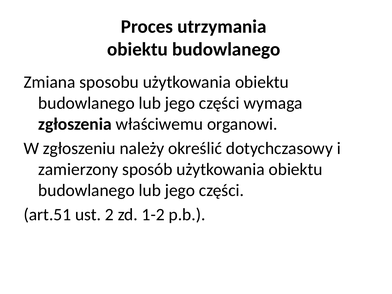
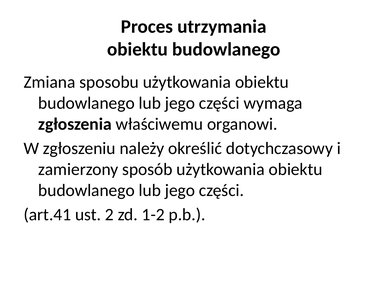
art.51: art.51 -> art.41 (47, 215)
